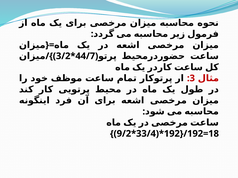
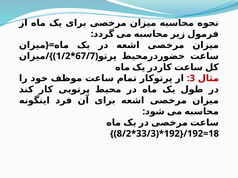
3/2: 3/2 -> 1/2 (63, 56)
44/7: 44/7 -> 67/7 (85, 56)
9/2: 9/2 -> 8/2 (124, 134)
33/4: 33/4 -> 33/3 (146, 134)
